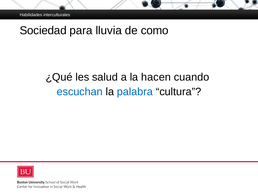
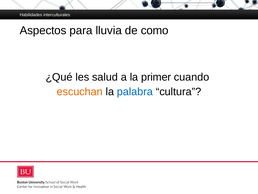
Sociedad: Sociedad -> Aspectos (43, 30)
hacen: hacen -> primer (156, 77)
escuchan colour: blue -> orange (80, 91)
